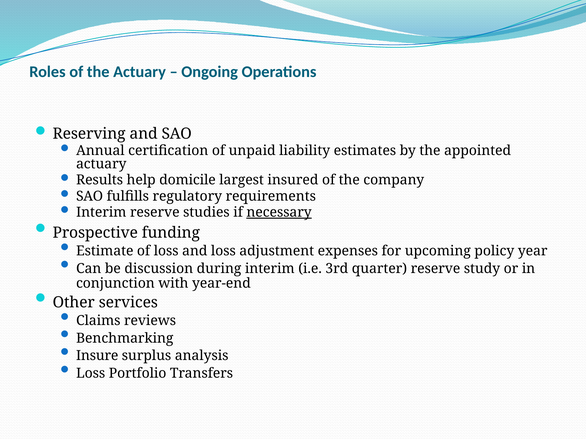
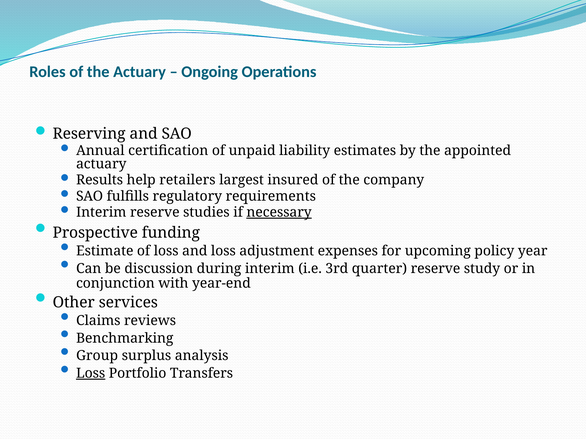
domicile: domicile -> retailers (187, 180)
Insure: Insure -> Group (97, 356)
Loss underline: none -> present (91, 374)
